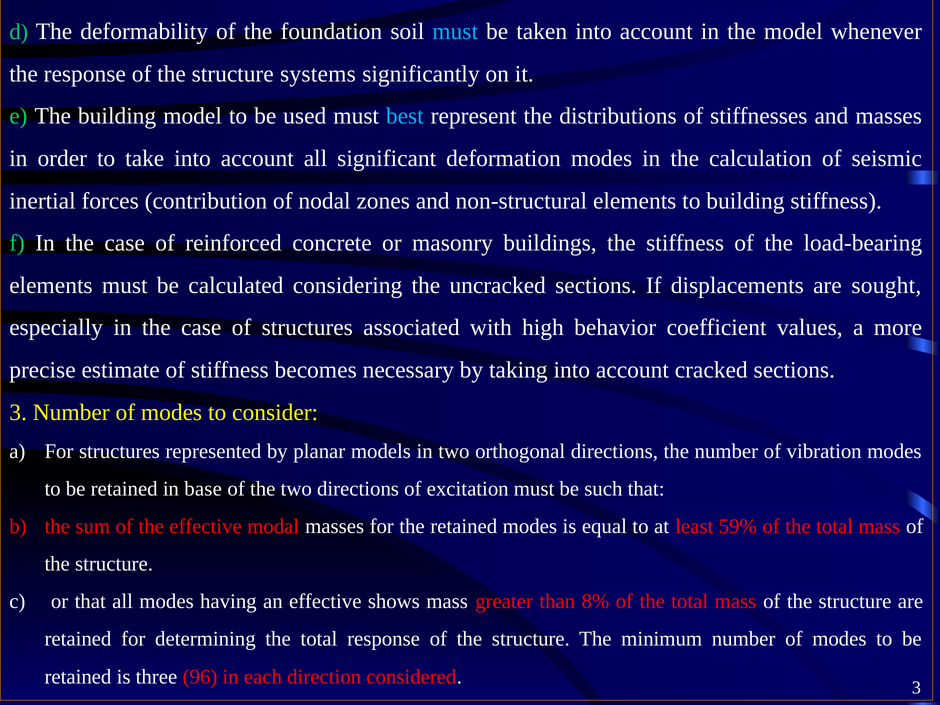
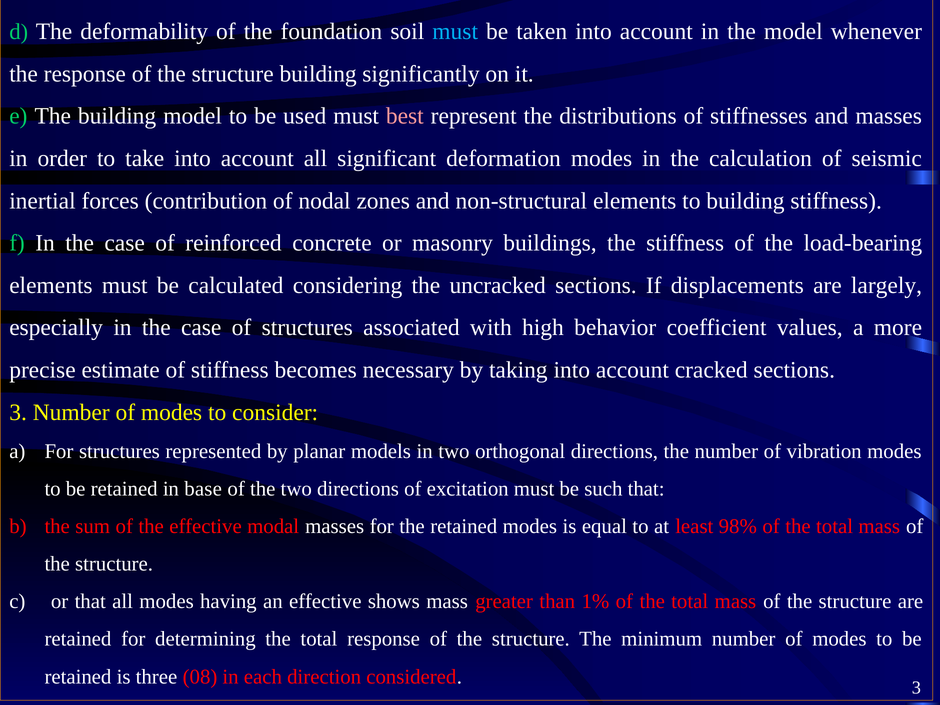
structure systems: systems -> building (318, 74)
best colour: light blue -> pink (405, 116)
sought: sought -> largely (886, 285)
59%: 59% -> 98% (738, 526)
8%: 8% -> 1% (595, 602)
96: 96 -> 08 (200, 677)
